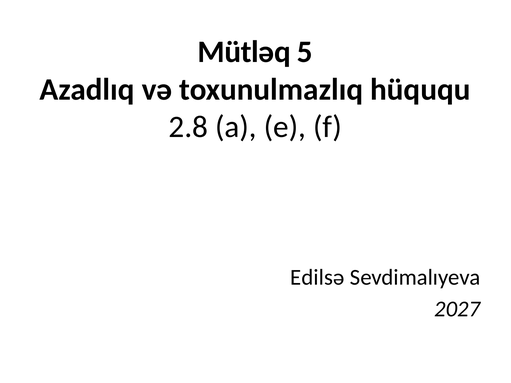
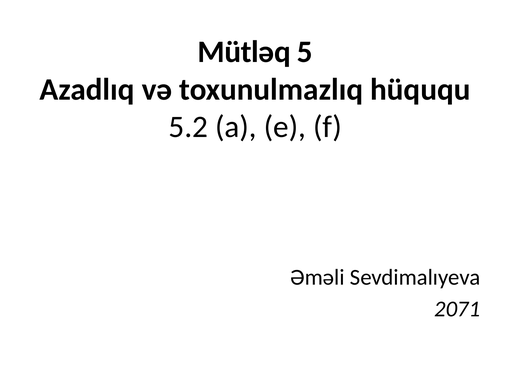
2.8: 2.8 -> 5.2 (188, 127)
Edilsə: Edilsə -> Əməli (317, 278)
2027: 2027 -> 2071 (457, 309)
